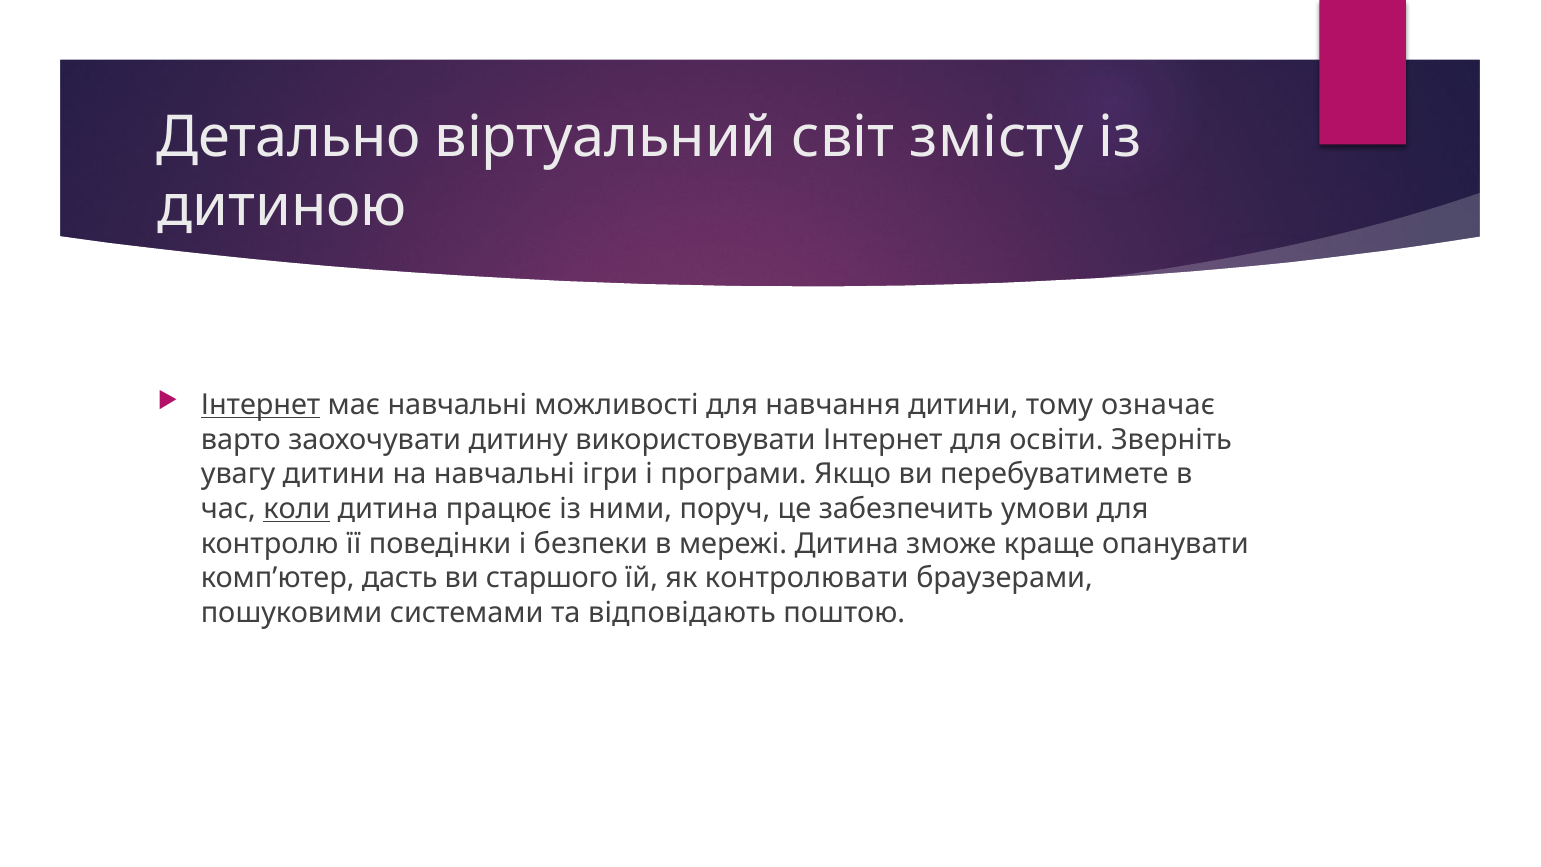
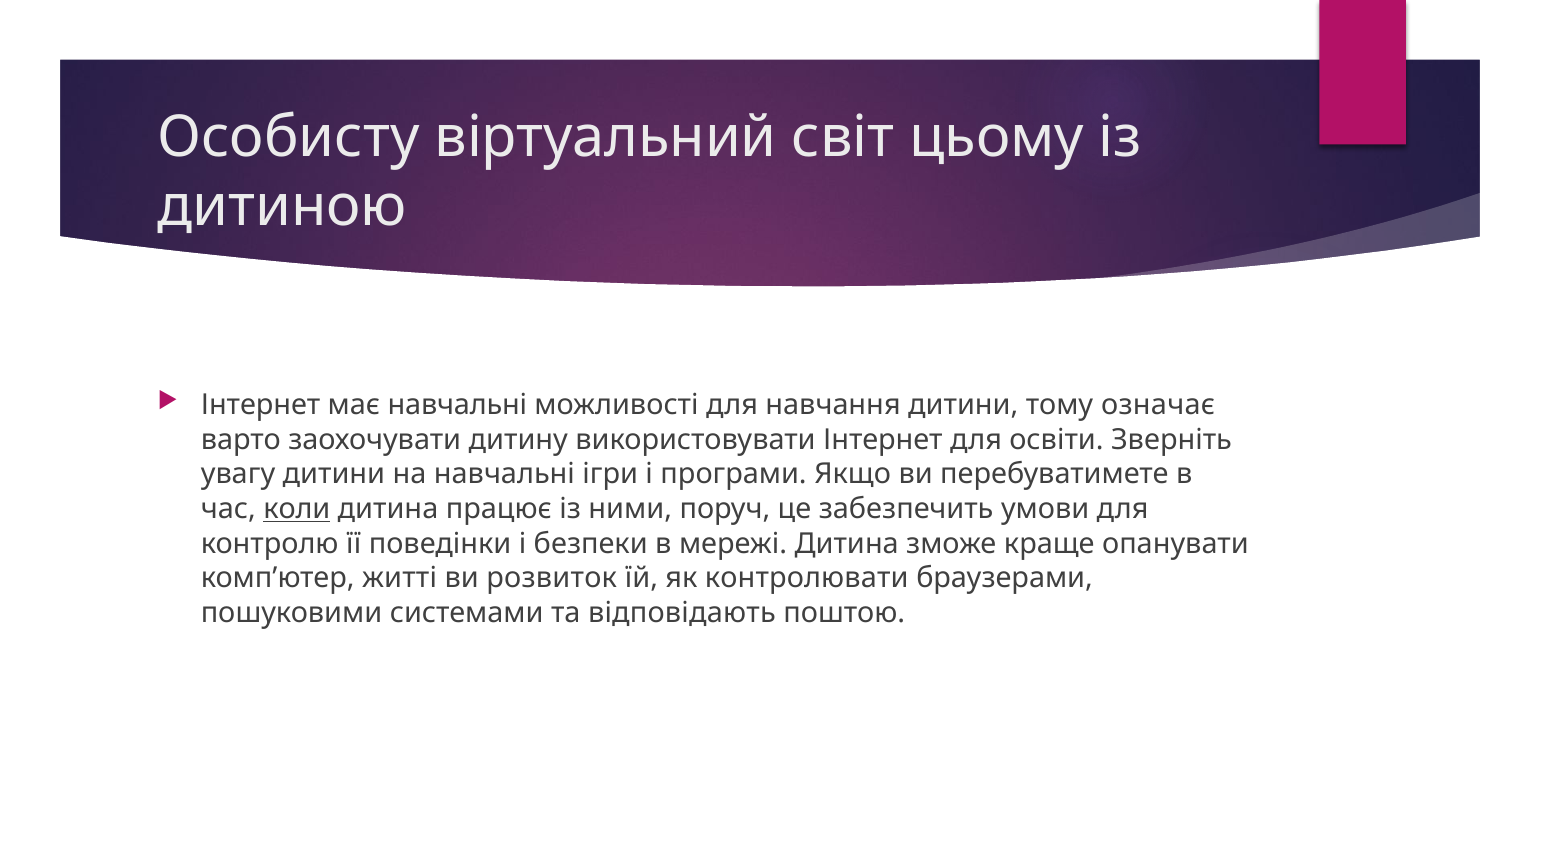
Детально: Детально -> Особисту (288, 137)
змісту: змісту -> цьому (997, 137)
Інтернет underline: present -> none (261, 405)
дасть: дасть -> житті (399, 578)
старшого: старшого -> розвиток (552, 578)
